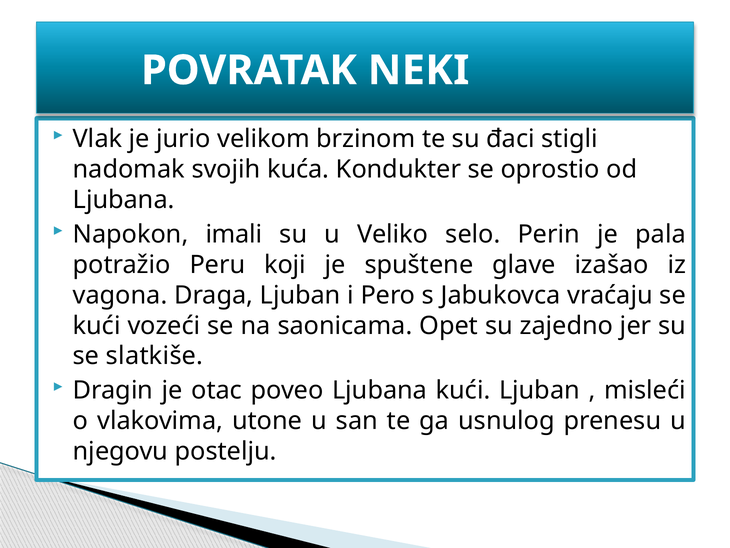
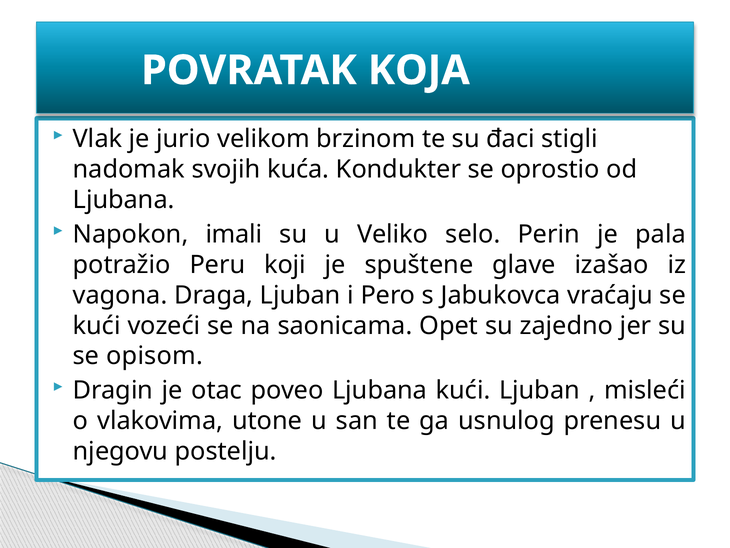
NEKI: NEKI -> KOJA (419, 70)
slatkiše: slatkiše -> opisom (155, 356)
